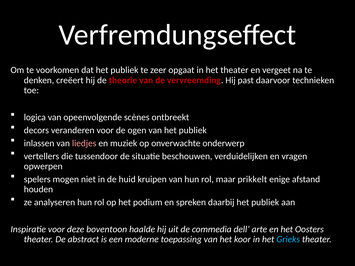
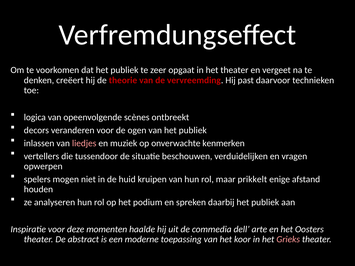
onderwerp: onderwerp -> kenmerken (224, 143)
boventoon: boventoon -> momenten (107, 229)
Grieks colour: light blue -> pink (288, 240)
